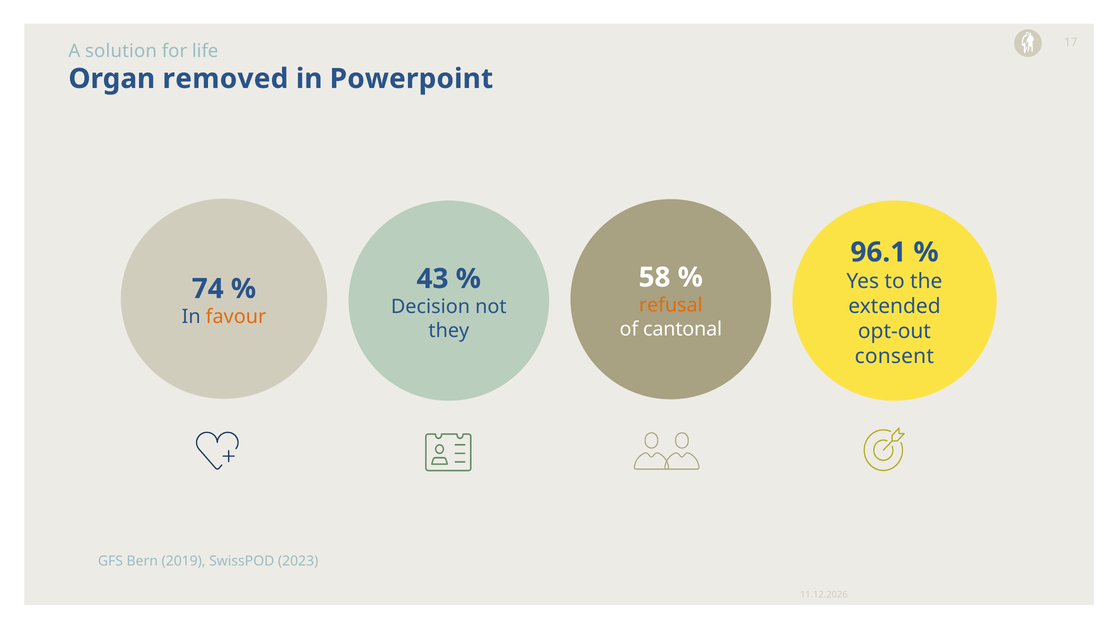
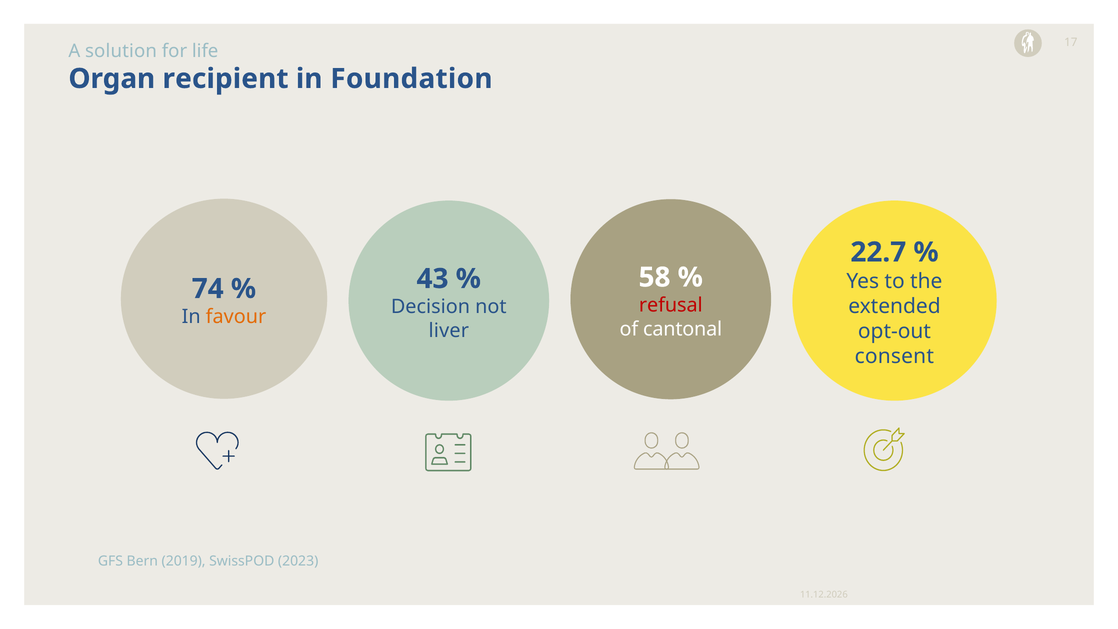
removed: removed -> recipient (226, 79)
Powerpoint: Powerpoint -> Foundation (411, 79)
96.1: 96.1 -> 22.7 (878, 252)
refusal colour: orange -> red (671, 305)
they: they -> liver (449, 331)
